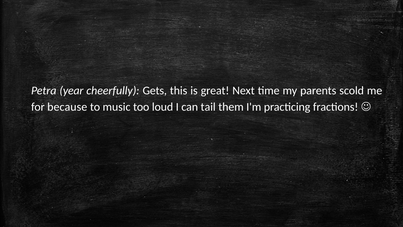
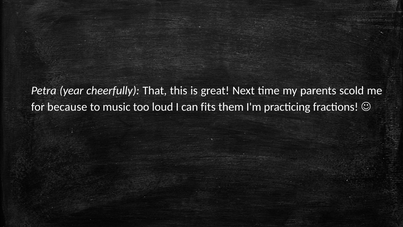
Gets: Gets -> That (155, 91)
tail: tail -> fits (208, 107)
